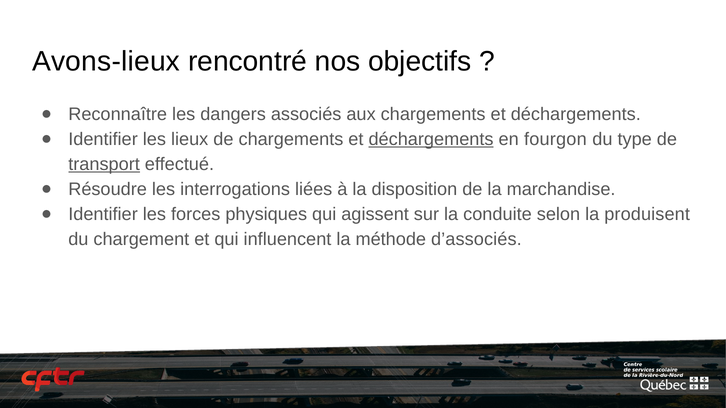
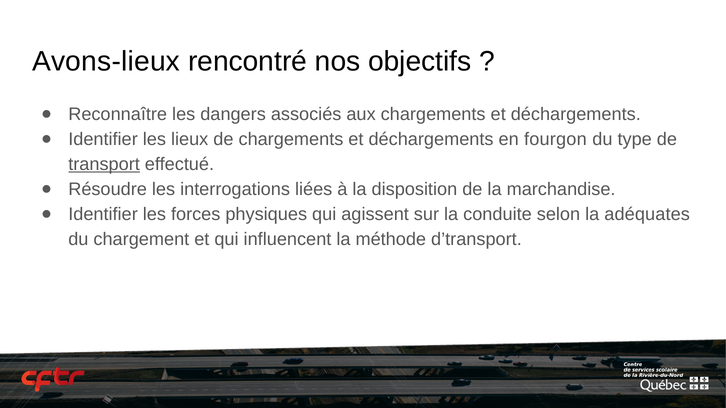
déchargements underline: present -> none (431, 139)
produisent: produisent -> adéquates (647, 214)
d’associés: d’associés -> d’transport (476, 239)
